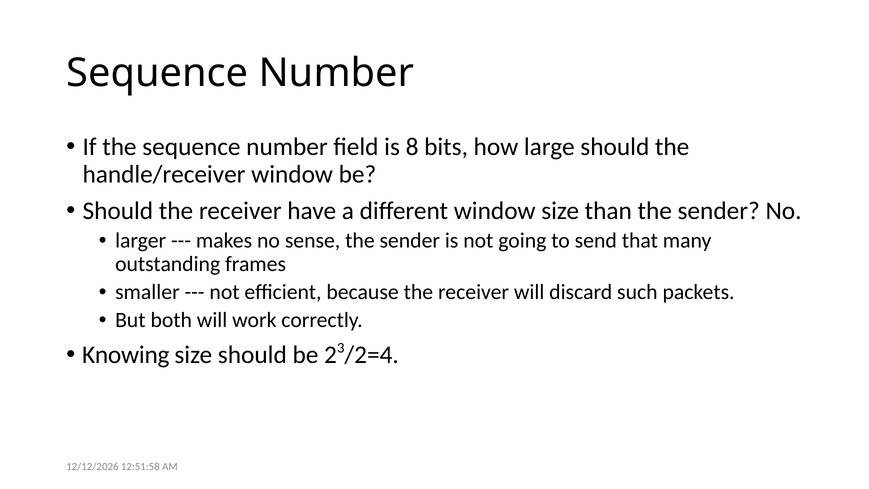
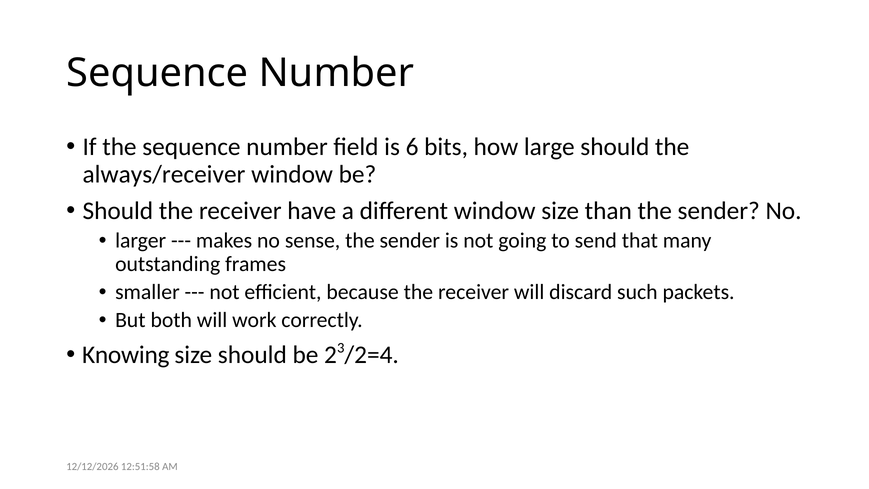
8: 8 -> 6 (412, 147)
handle/receiver: handle/receiver -> always/receiver (164, 174)
